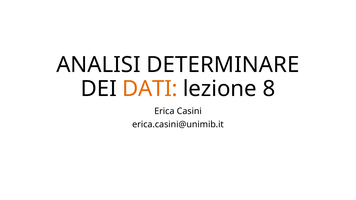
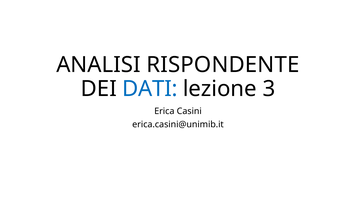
DETERMINARE: DETERMINARE -> RISPONDENTE (223, 65)
DATI colour: orange -> blue (150, 89)
8: 8 -> 3 (269, 89)
